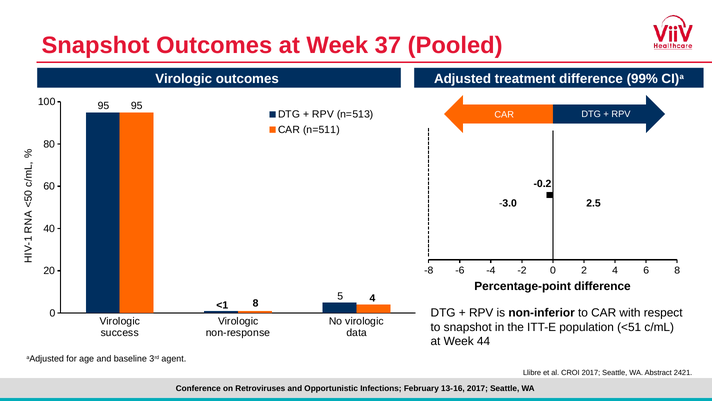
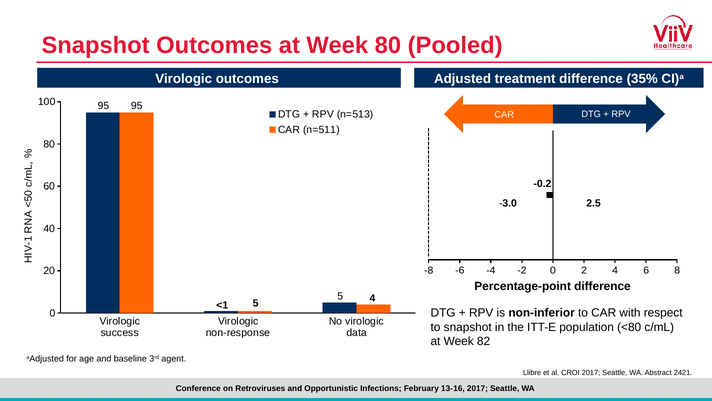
Week 37: 37 -> 80 (388, 45)
99%: 99% -> 35% (642, 79)
<1 8: 8 -> 5 (256, 303)
<51: <51 -> <80 (629, 327)
44: 44 -> 82 (484, 341)
